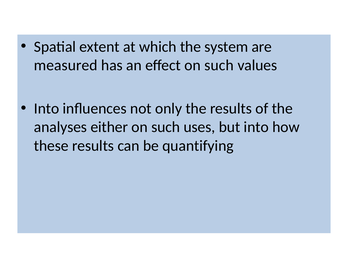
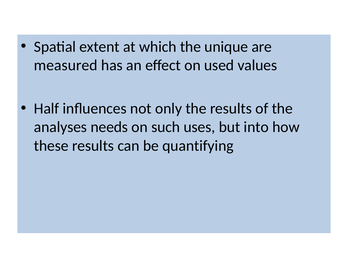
system: system -> unique (226, 47)
effect on such: such -> used (219, 65)
Into: Into -> Half (47, 109)
either: either -> needs (109, 127)
